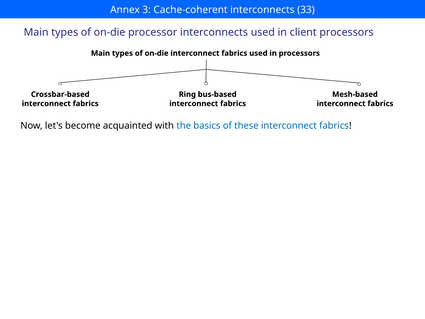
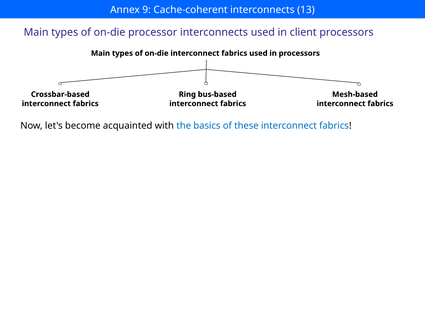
3: 3 -> 9 (147, 10)
33: 33 -> 13 (306, 10)
